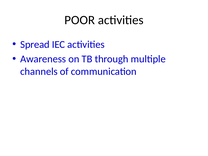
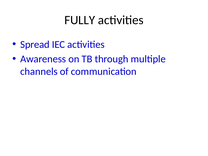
POOR: POOR -> FULLY (80, 20)
